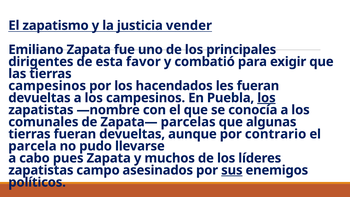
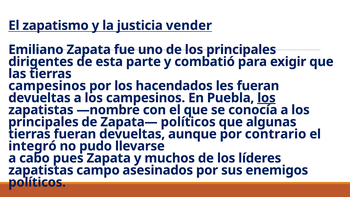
favor: favor -> parte (143, 62)
comunales: comunales -> principales (43, 122)
Zapata— parcelas: parcelas -> políticos (188, 122)
parcela: parcela -> integró (32, 146)
sus underline: present -> none (232, 170)
